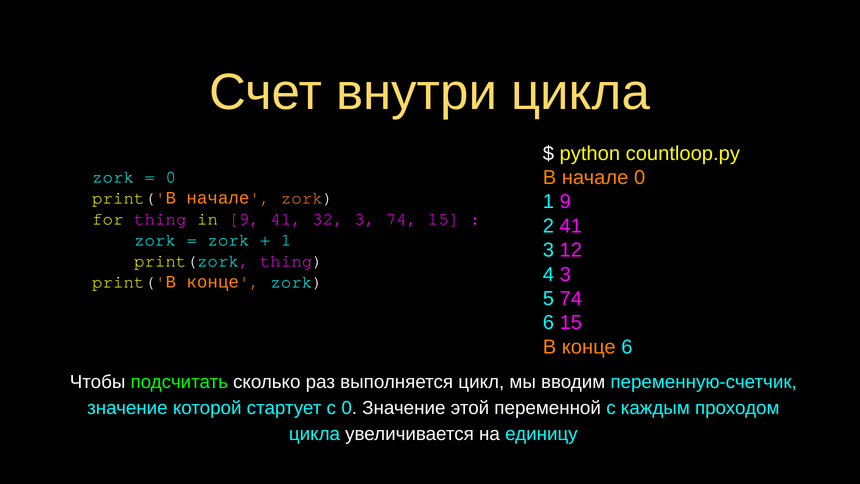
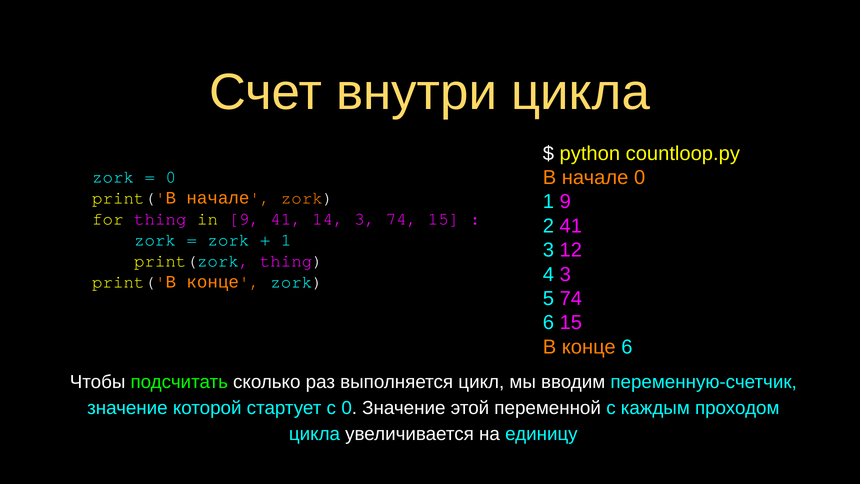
32: 32 -> 14 (328, 219)
